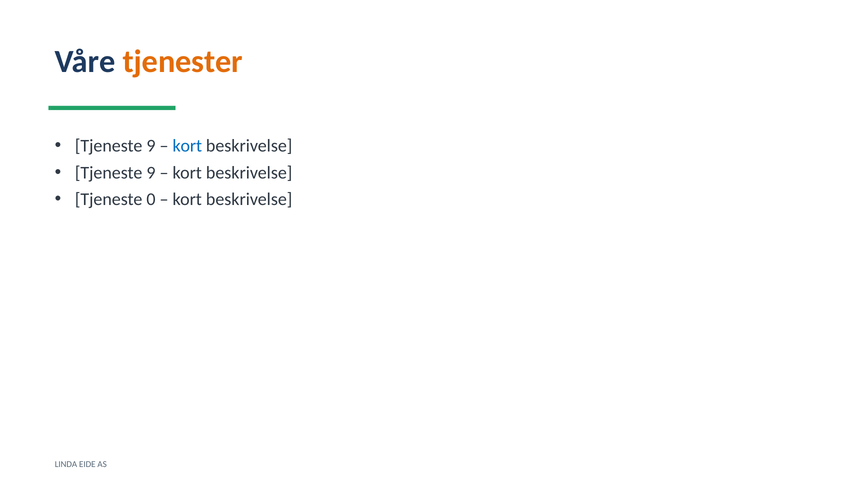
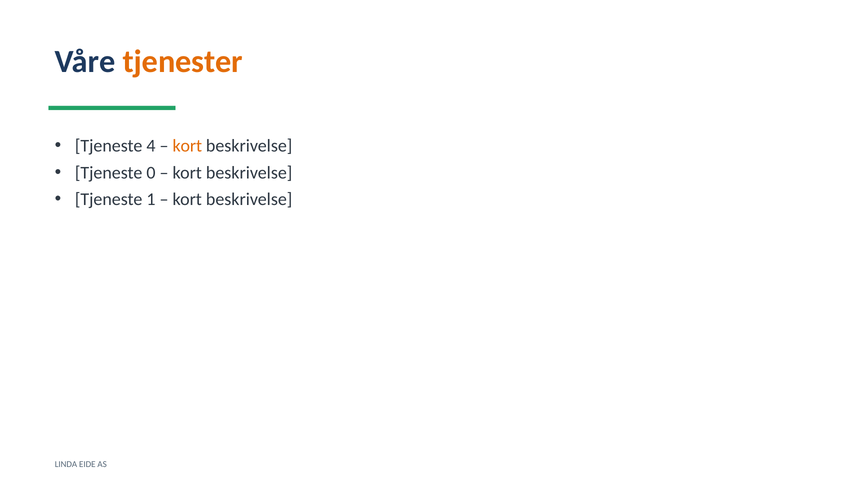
9: 9 -> 4 (151, 146)
kort colour: blue -> orange (187, 146)
9: 9 -> 0 (151, 173)
0: 0 -> 1 (151, 200)
